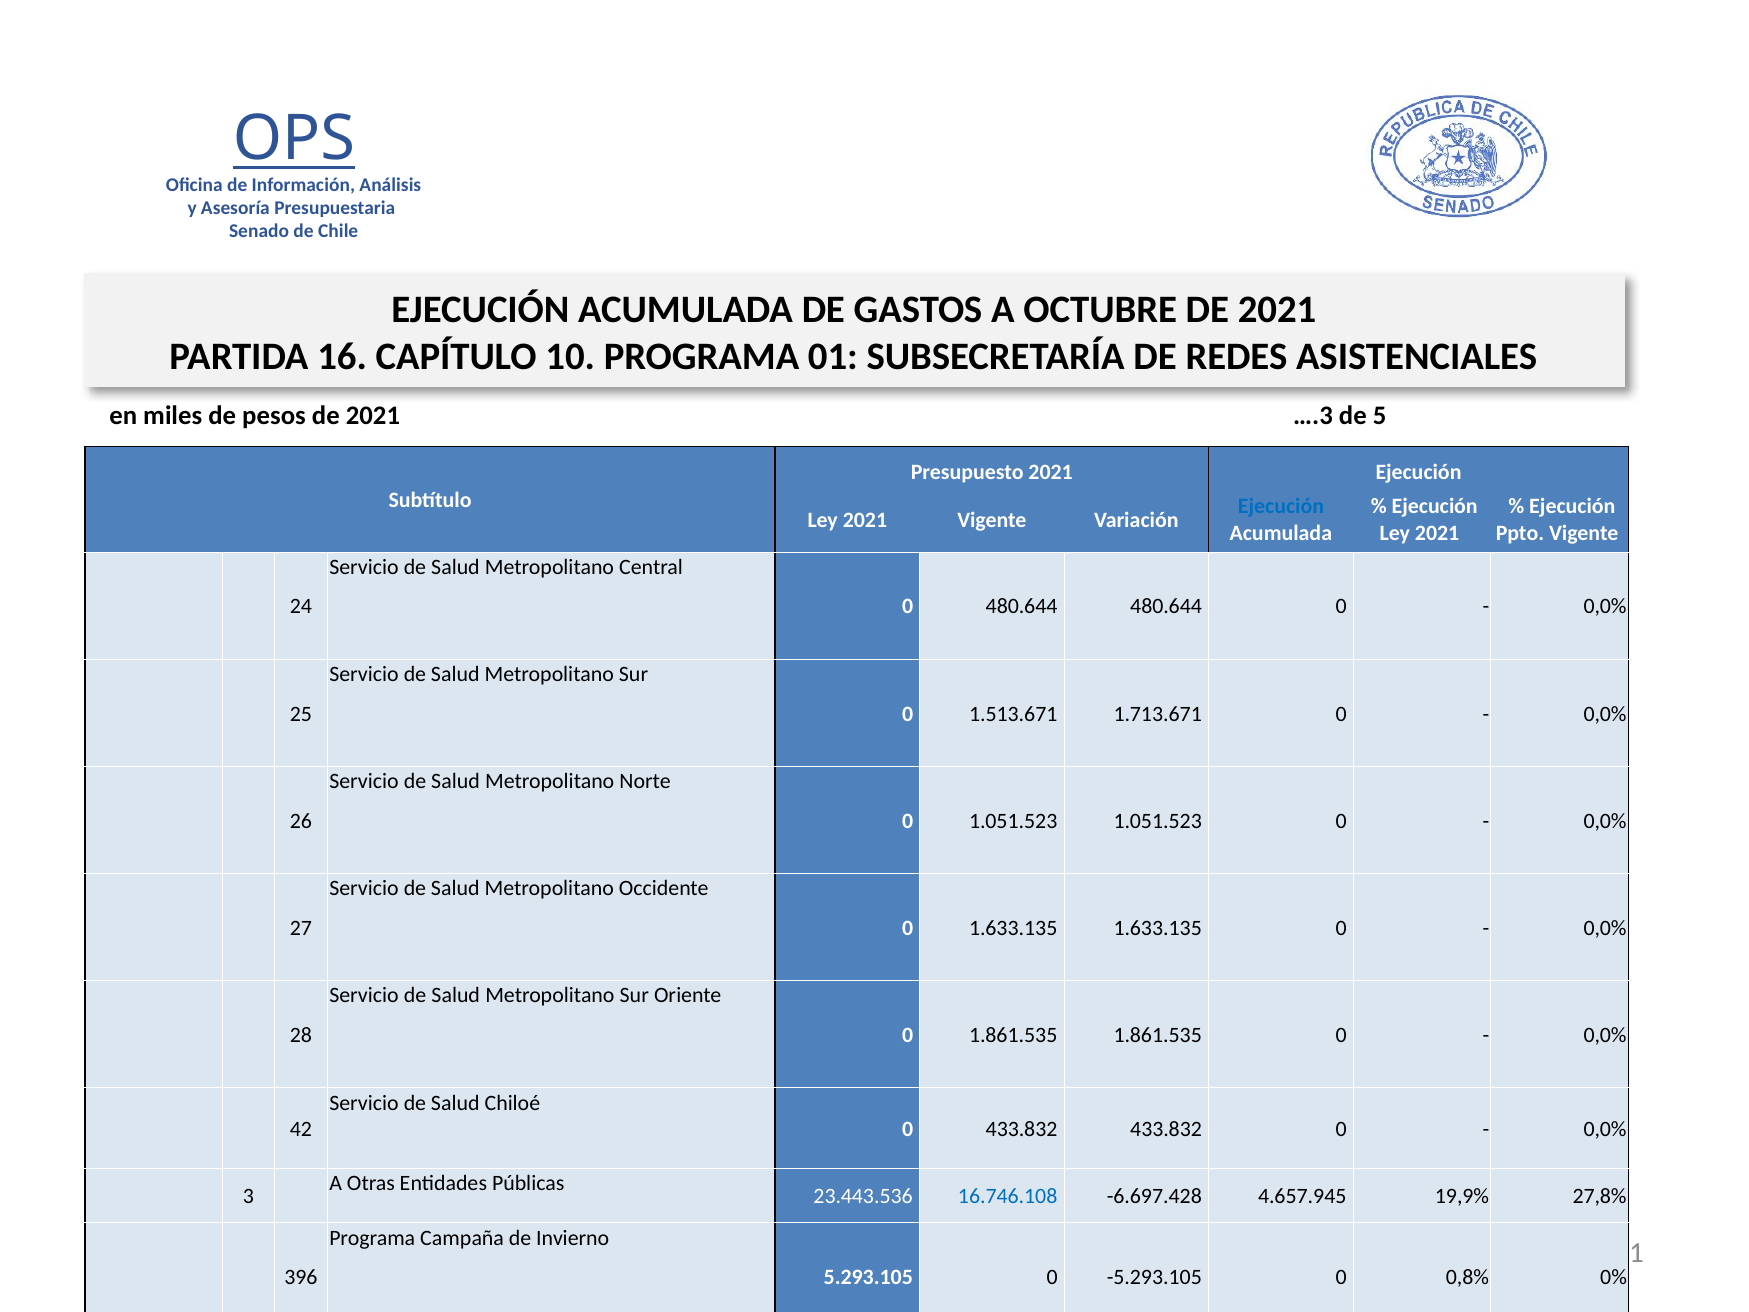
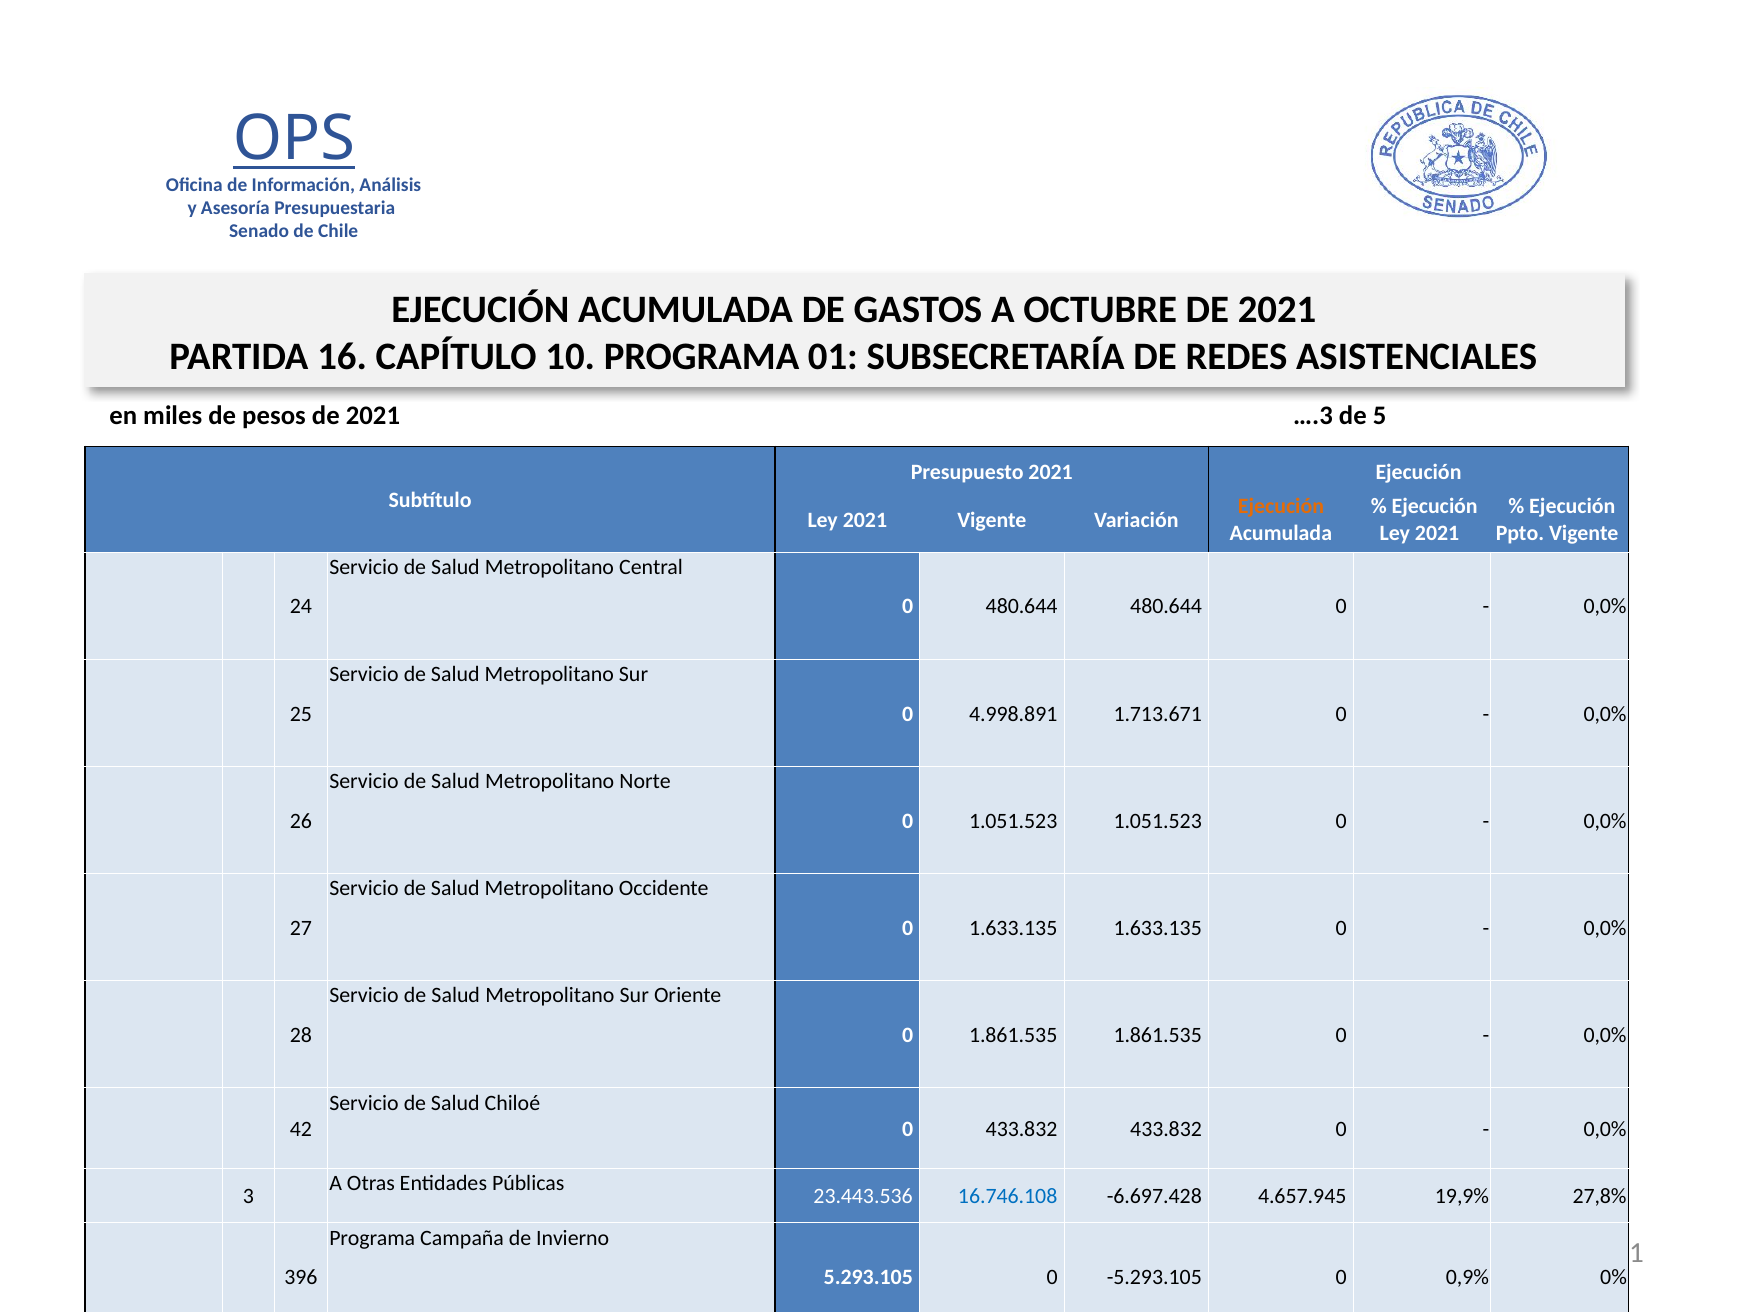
Ejecución colour: blue -> orange (1281, 506)
1.513.671: 1.513.671 -> 4.998.891 (1013, 714)
0,8%: 0,8% -> 0,9% (1467, 1277)
